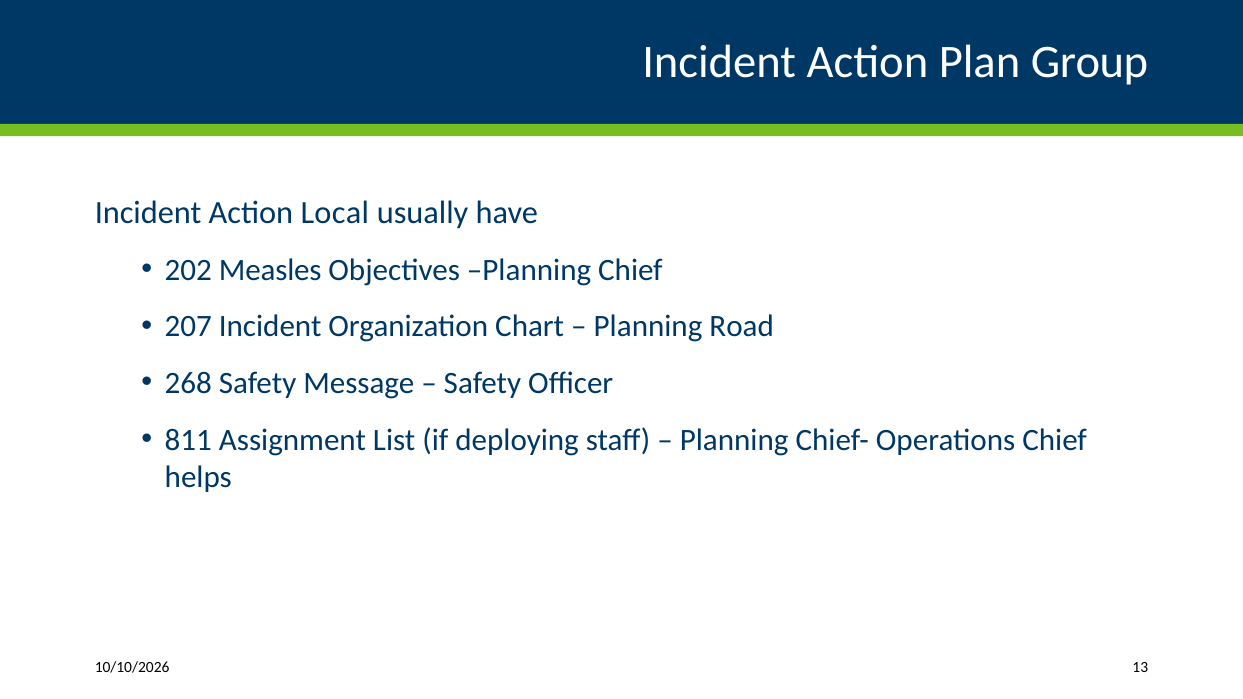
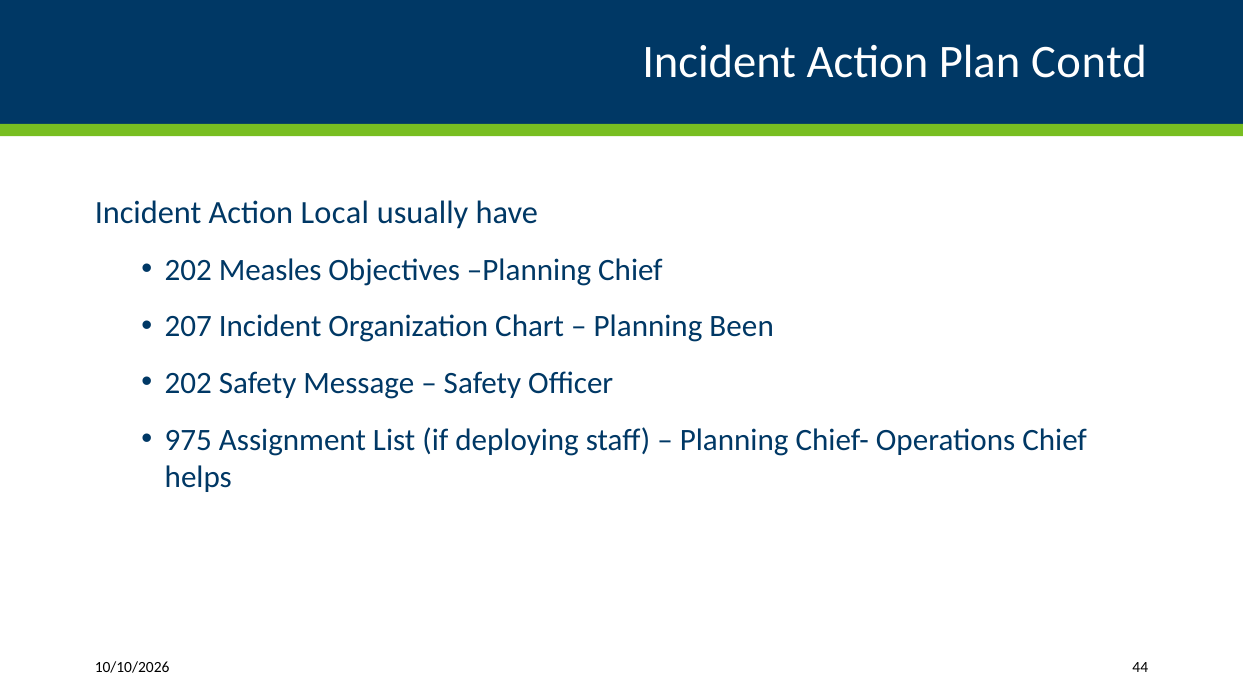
Group: Group -> Contd (1089, 62)
Road: Road -> Been (742, 327)
268: 268 -> 202 (188, 383)
811: 811 -> 975 (188, 440)
13: 13 -> 44 (1140, 668)
